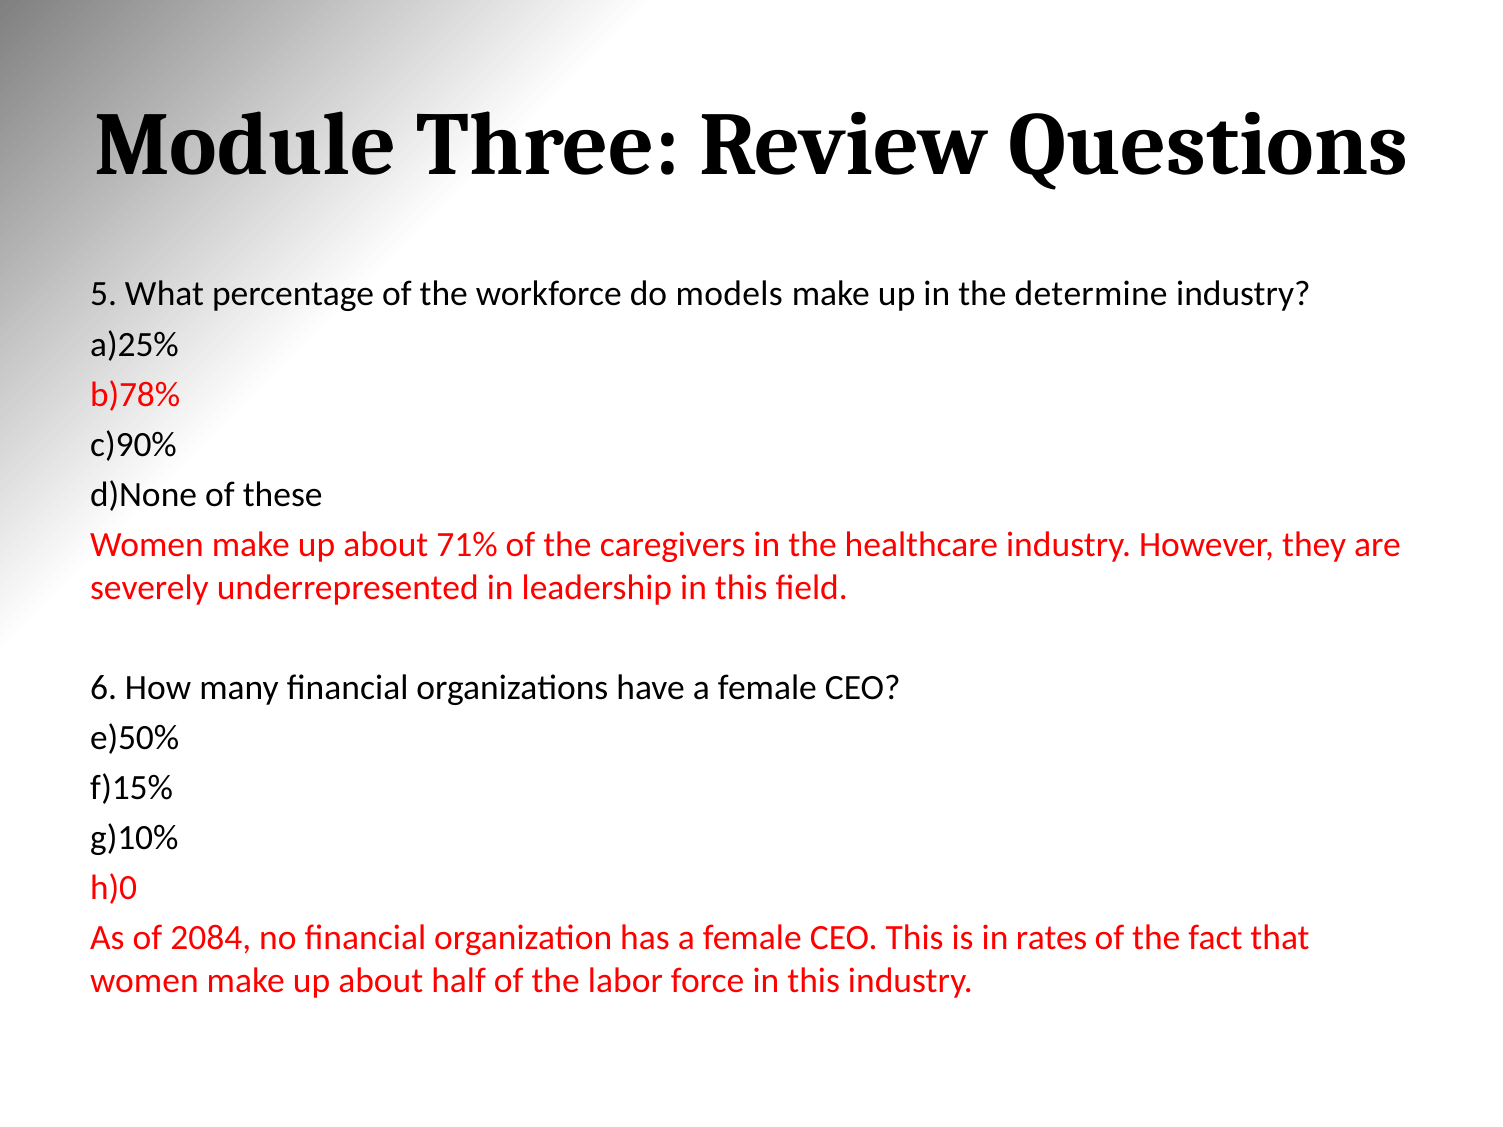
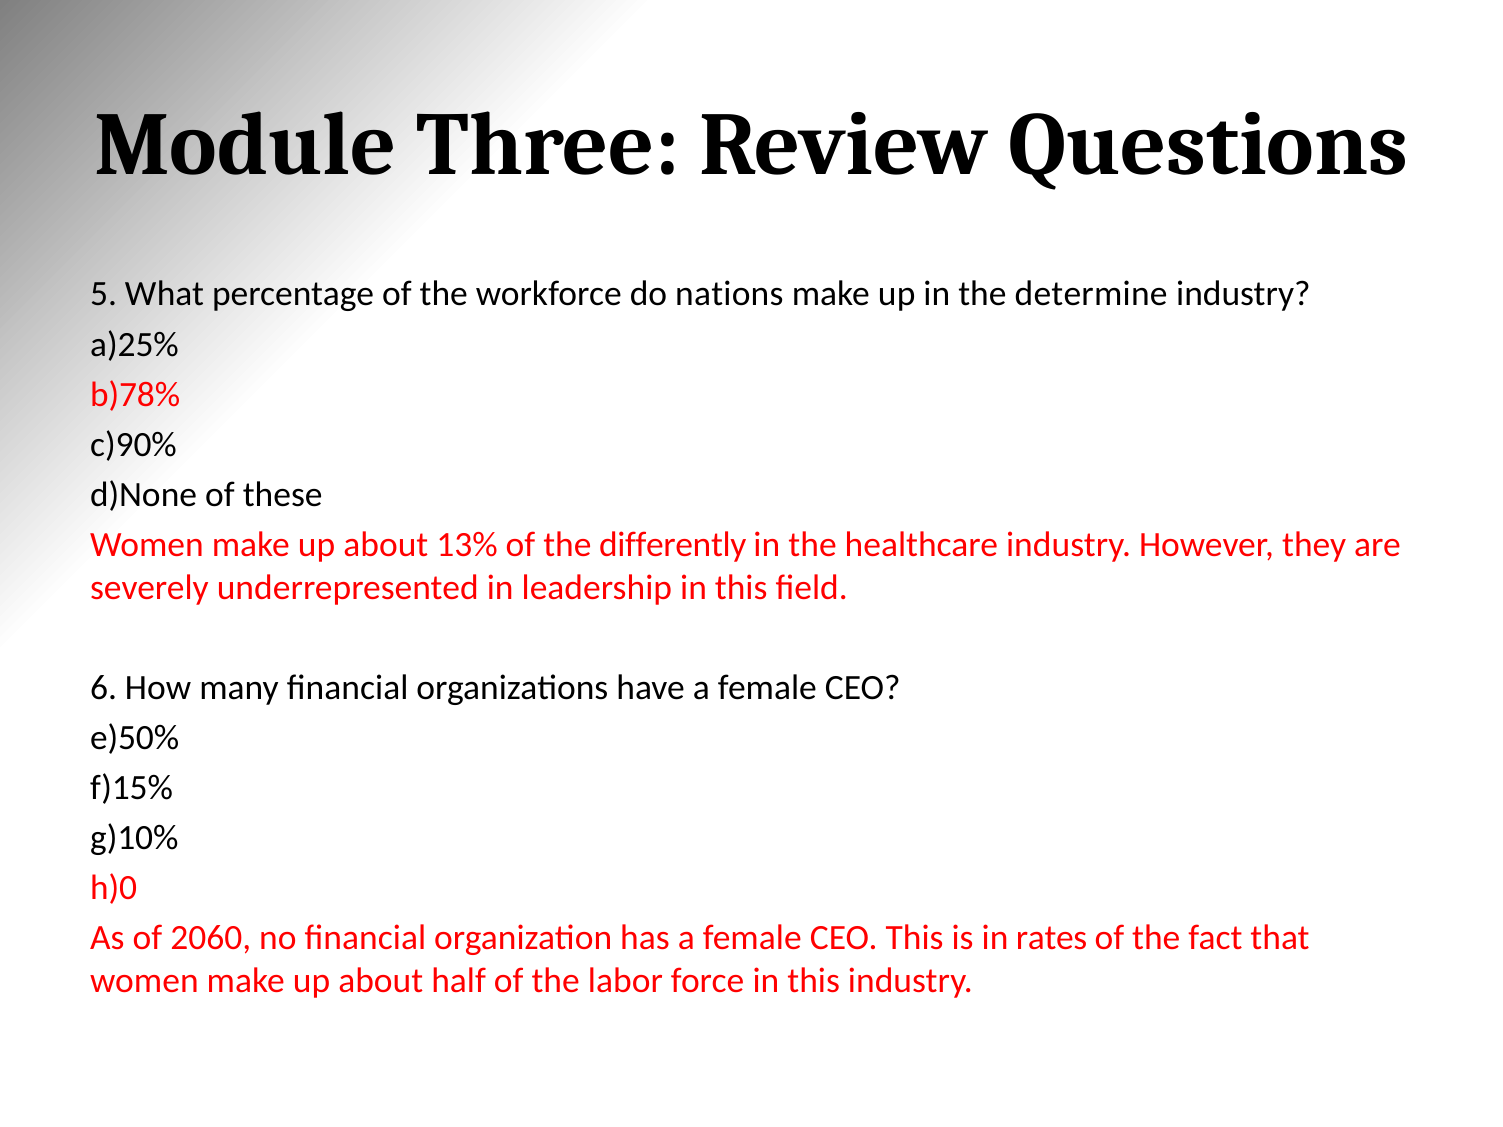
models: models -> nations (729, 294)
71%: 71% -> 13% (467, 545)
caregivers: caregivers -> differently (673, 545)
2084: 2084 -> 2060 (211, 938)
